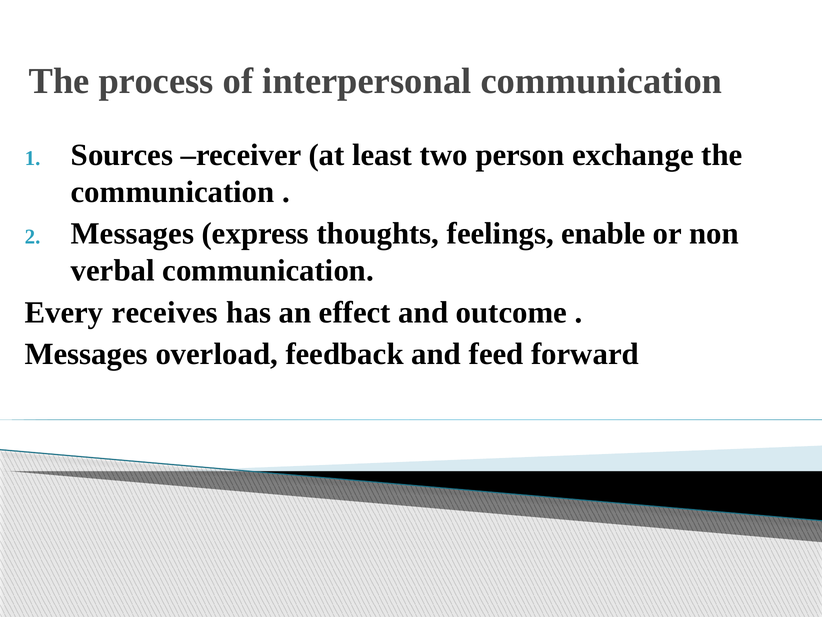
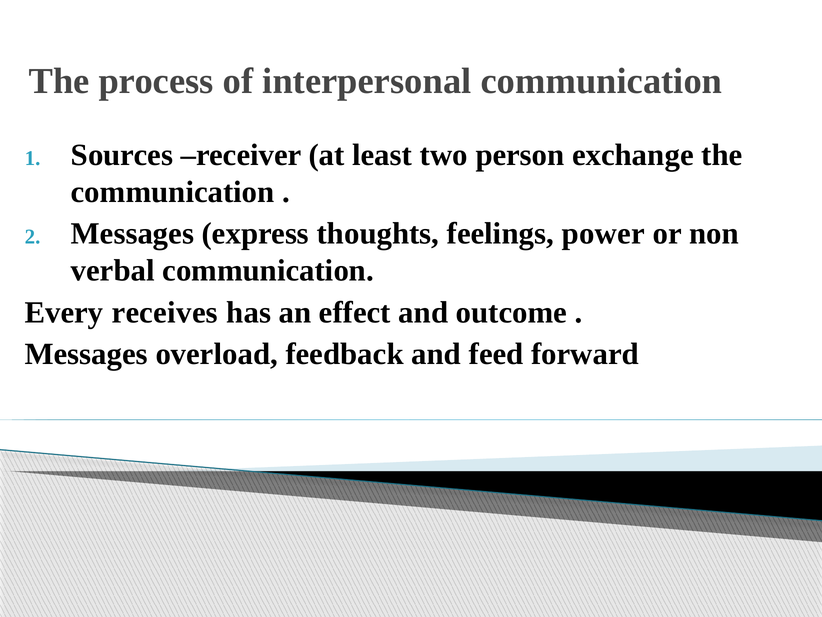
enable: enable -> power (603, 233)
